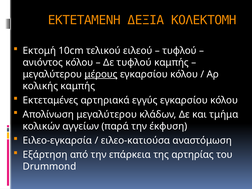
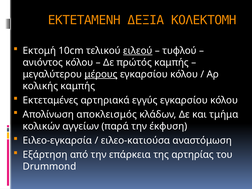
ειλεού underline: none -> present (138, 51)
Δε τυφλού: τυφλού -> πρώτός (134, 63)
Απολίνωση μεγαλύτερου: μεγαλύτερου -> αποκλεισμός (107, 114)
